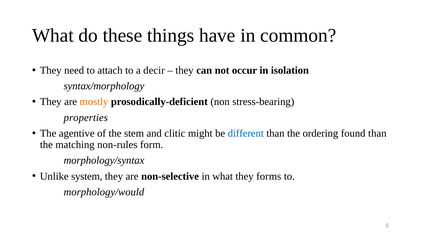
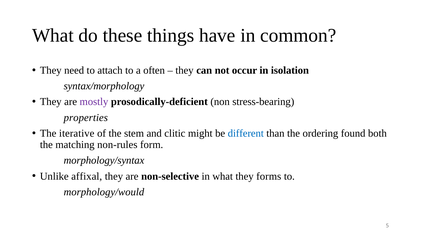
decir: decir -> often (154, 70)
mostly colour: orange -> purple (94, 102)
agentive: agentive -> iterative (77, 133)
found than: than -> both (377, 133)
system: system -> affixal (87, 176)
